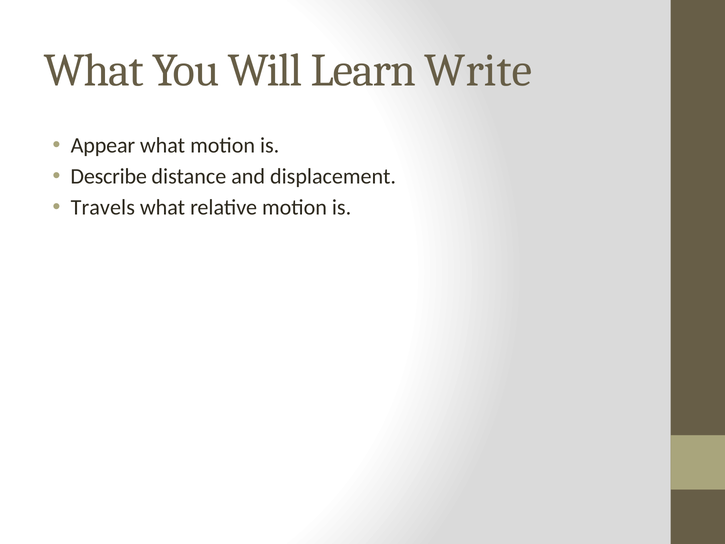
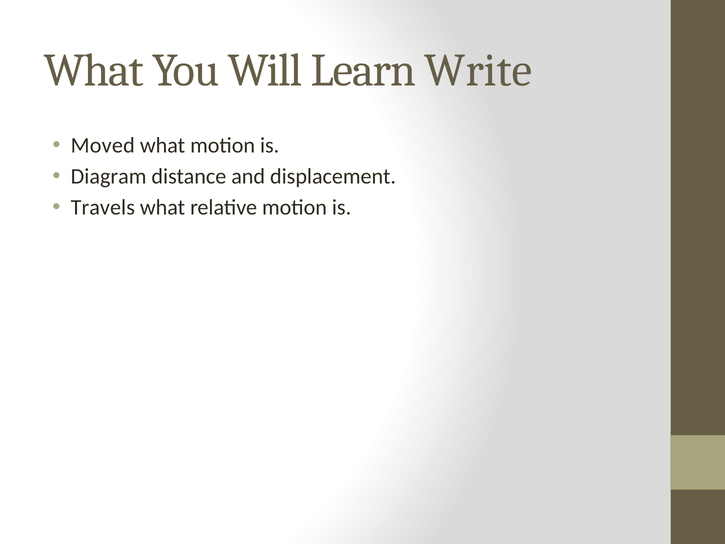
Appear: Appear -> Moved (103, 145)
Describe: Describe -> Diagram (109, 176)
